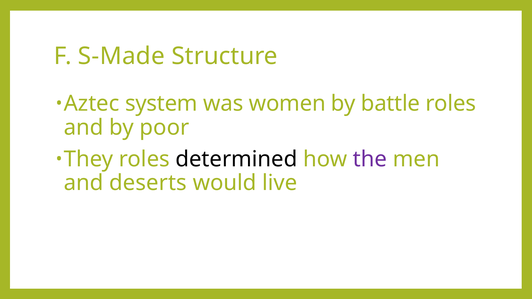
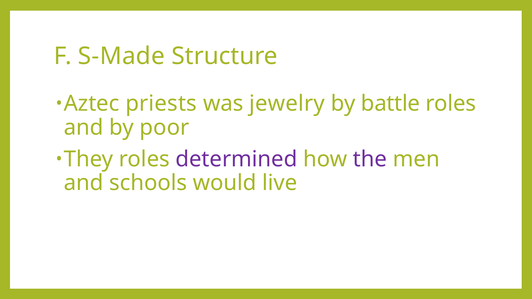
system: system -> priests (161, 104)
women: women -> jewelry (287, 104)
determined colour: black -> purple (236, 159)
deserts: deserts -> schools (148, 183)
